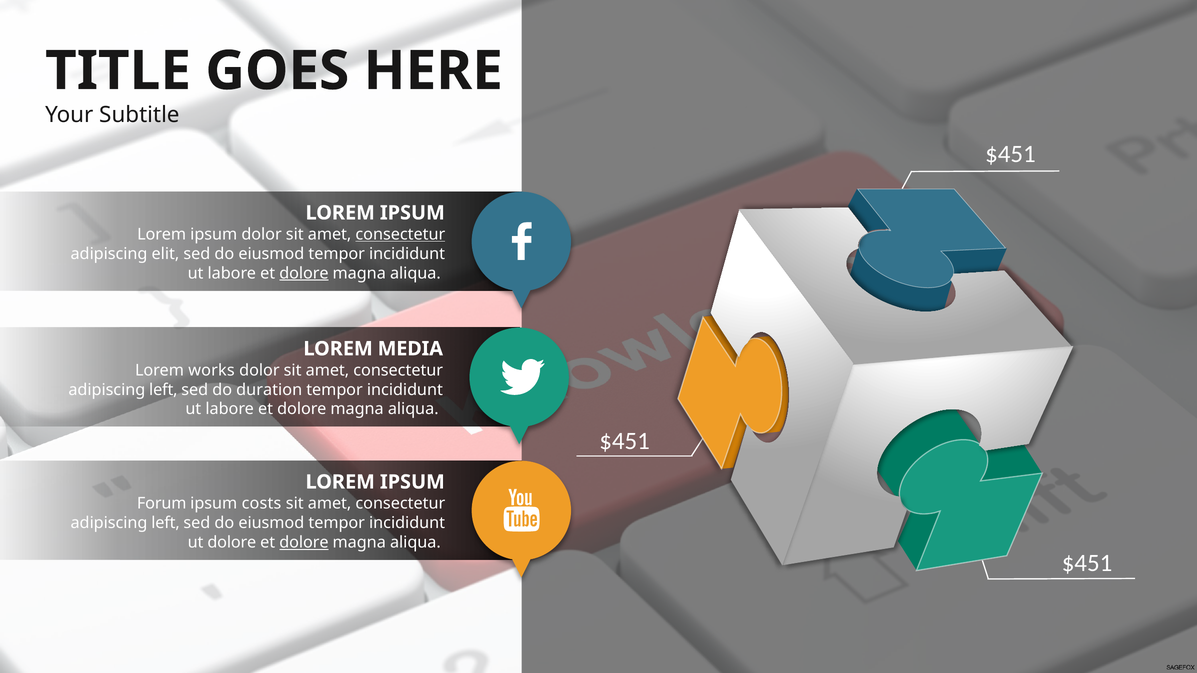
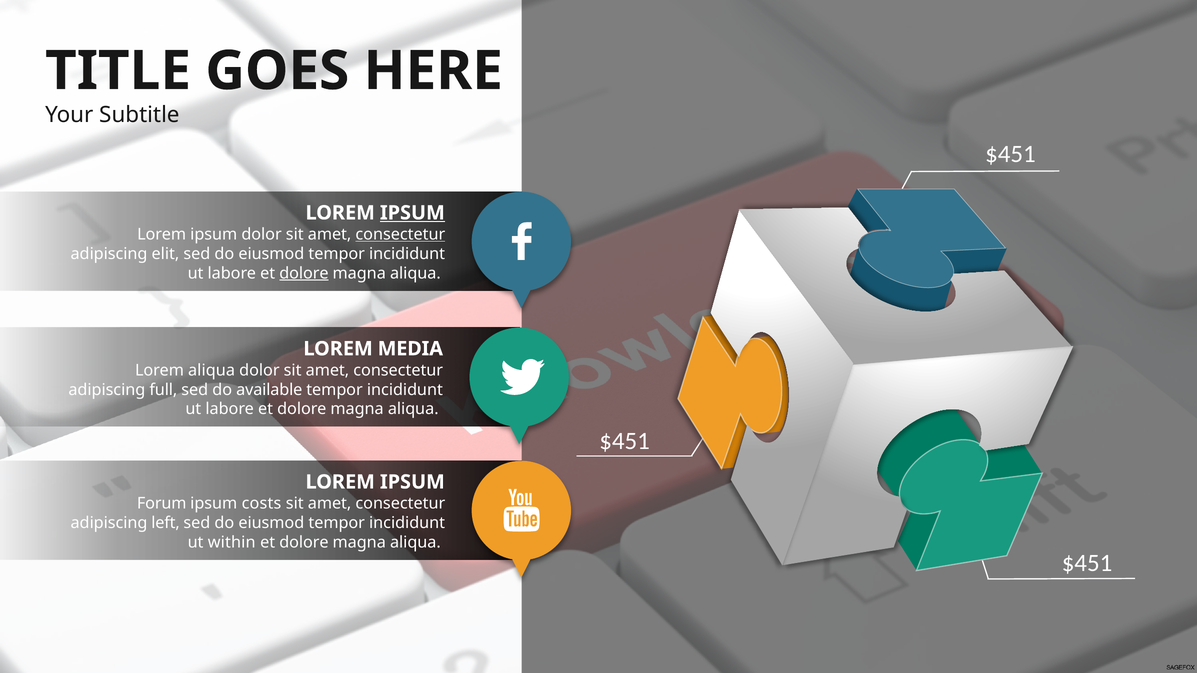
IPSUM underline: none -> present (412, 213)
Lorem works: works -> aliqua (212, 370)
left: left -> full (163, 390)
duration: duration -> available (269, 390)
ut dolore: dolore -> within (232, 543)
dolore underline: present -> none (304, 543)
